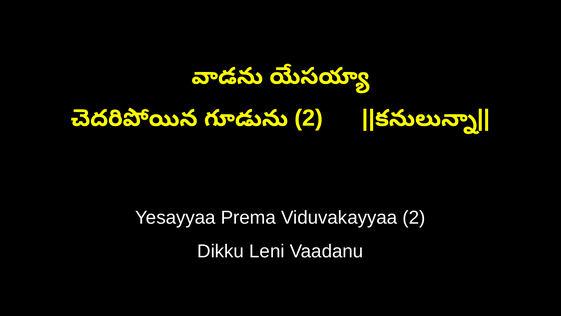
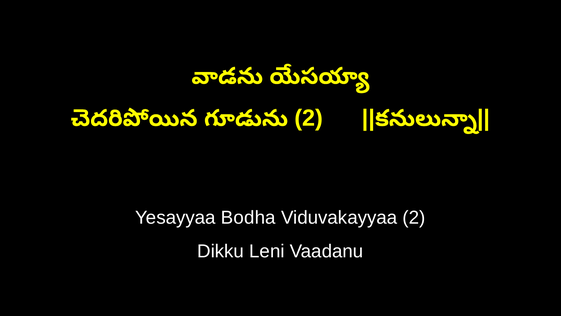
Prema: Prema -> Bodha (248, 217)
